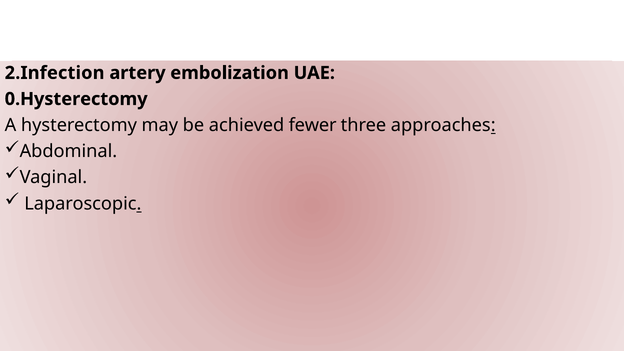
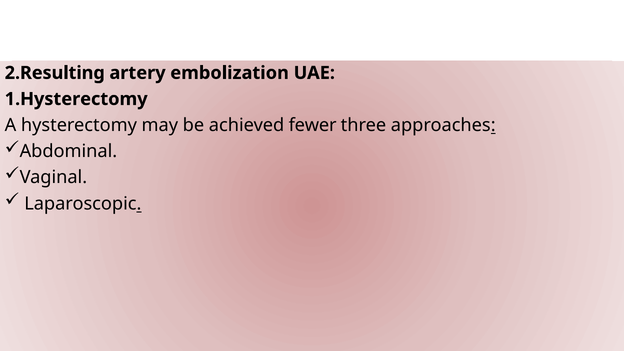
2.Infection: 2.Infection -> 2.Resulting (55, 73)
0.Hysterectomy: 0.Hysterectomy -> 1.Hysterectomy (76, 99)
